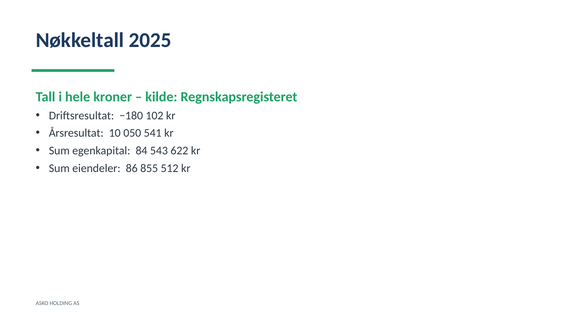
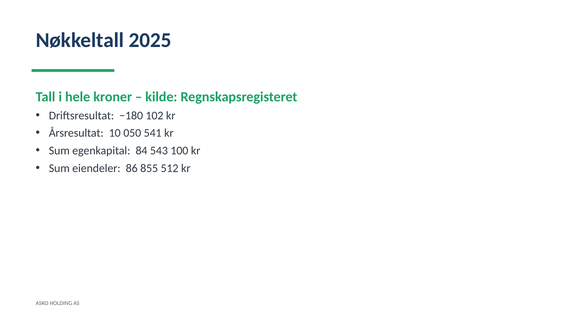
622: 622 -> 100 (179, 150)
